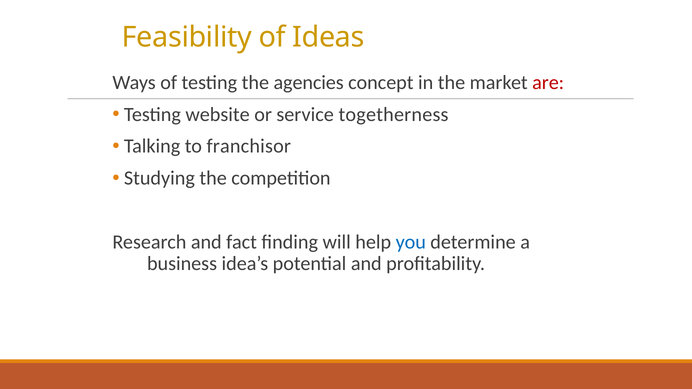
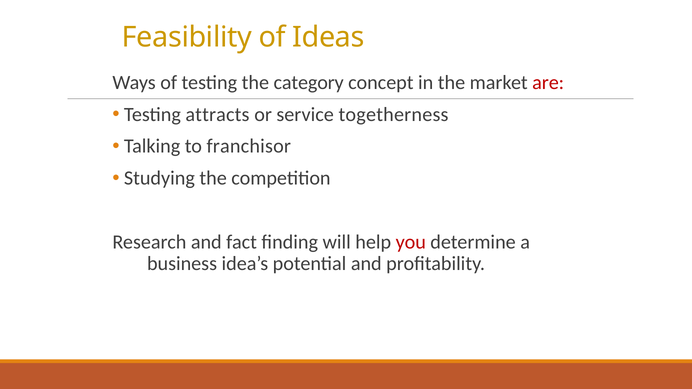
agencies: agencies -> category (309, 83)
website: website -> attracts (217, 114)
you colour: blue -> red (411, 242)
